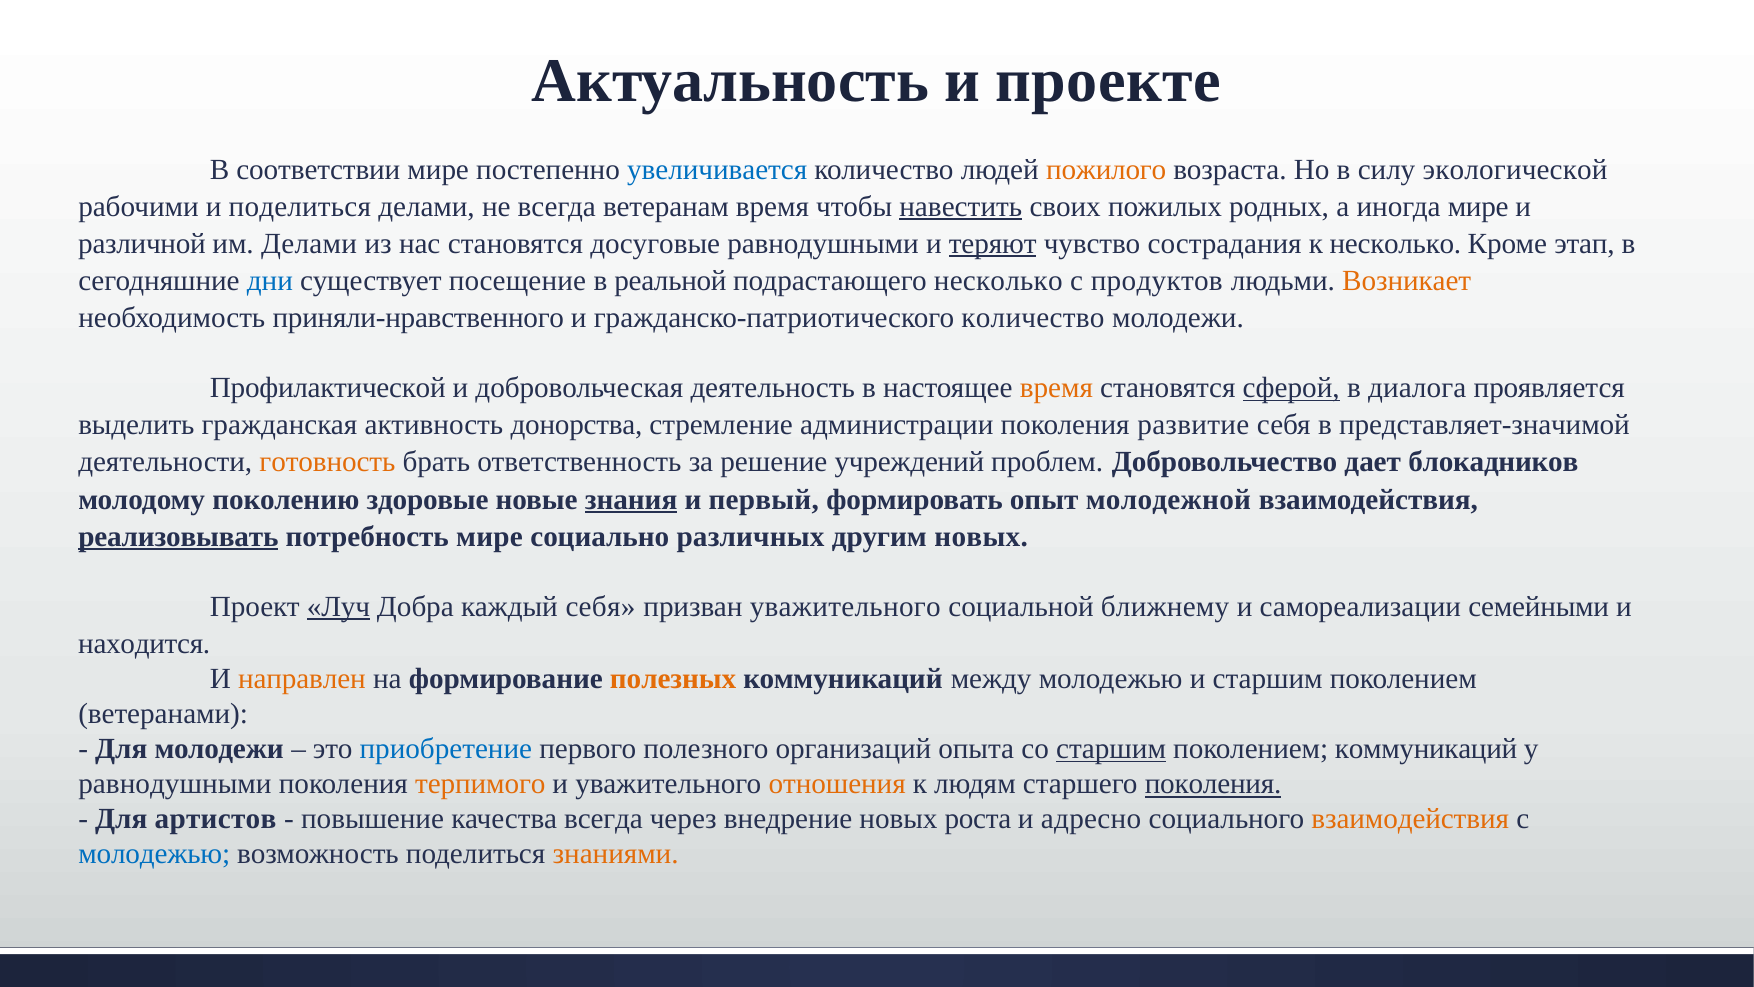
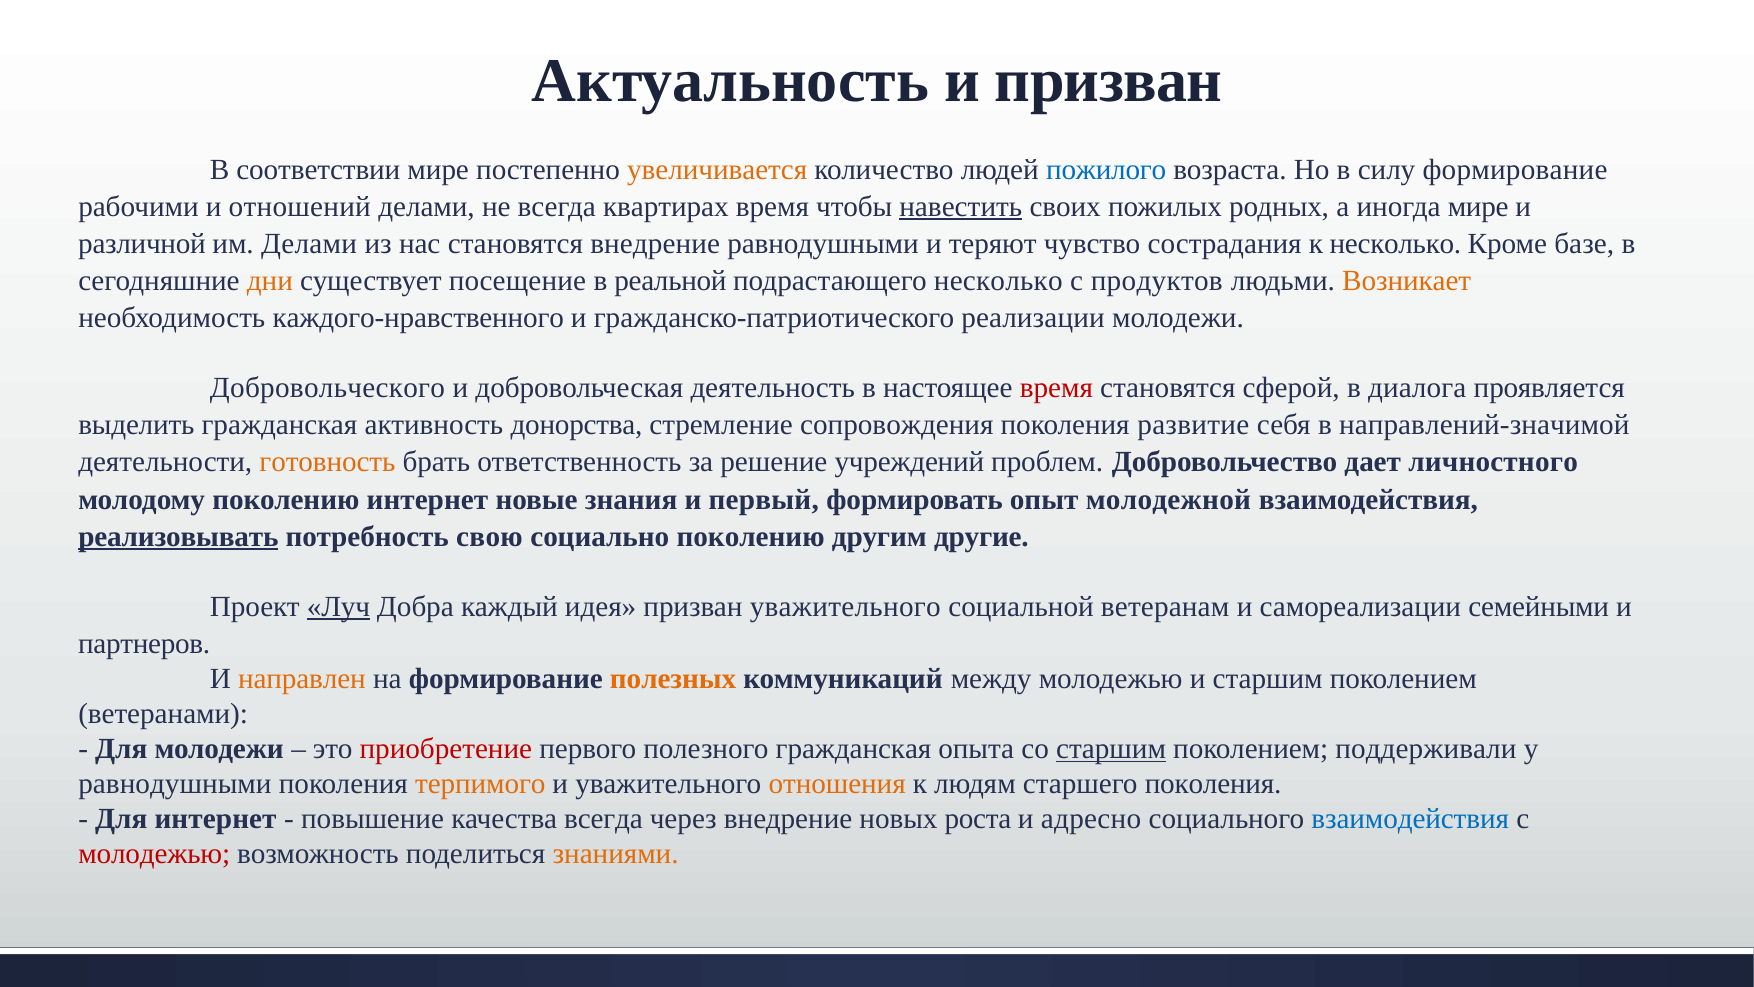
и проекте: проекте -> призван (1109, 81)
увеличивается colour: blue -> orange (717, 169)
пожилого colour: orange -> blue (1106, 169)
силу экологической: экологической -> формирование (1515, 169)
и поделиться: поделиться -> отношений (300, 206)
ветеранам: ветеранам -> квартирах (666, 206)
становятся досуговые: досуговые -> внедрение (655, 244)
теряют underline: present -> none (993, 244)
этап: этап -> базе (1584, 244)
дни colour: blue -> orange (270, 281)
приняли-нравственного: приняли-нравственного -> каждого-нравственного (418, 318)
гражданско-патриотического количество: количество -> реализации (1033, 318)
Профилактической: Профилактической -> Добровольческого (327, 388)
время colour: orange -> red (1056, 388)
сферой underline: present -> none (1291, 388)
администрации: администрации -> сопровождения (897, 425)
представляет-значимой: представляет-значимой -> направлений-значимой (1484, 425)
блокадников: блокадников -> личностного (1493, 462)
поколению здоровые: здоровые -> интернет (427, 499)
знания underline: present -> none (631, 499)
потребность мире: мире -> свою (489, 536)
социально различных: различных -> поколению (751, 536)
другим новых: новых -> другие (981, 536)
каждый себя: себя -> идея (601, 606)
ближнему: ближнему -> ветеранам (1165, 606)
находится: находится -> партнеров (144, 644)
приобретение colour: blue -> red (446, 749)
полезного организаций: организаций -> гражданская (853, 749)
поколением коммуникаций: коммуникаций -> поддерживали (1426, 749)
поколения underline: present -> none (1213, 784)
Для артистов: артистов -> интернет (216, 819)
взаимодействия colour: orange -> blue (1410, 819)
молодежью colour: blue -> red (154, 854)
